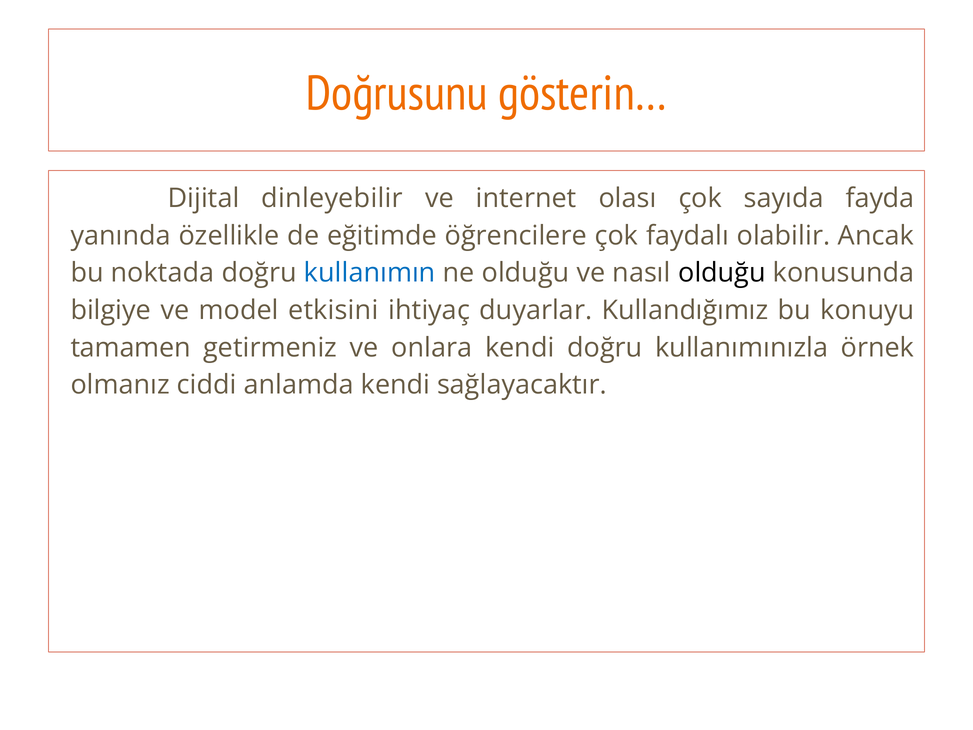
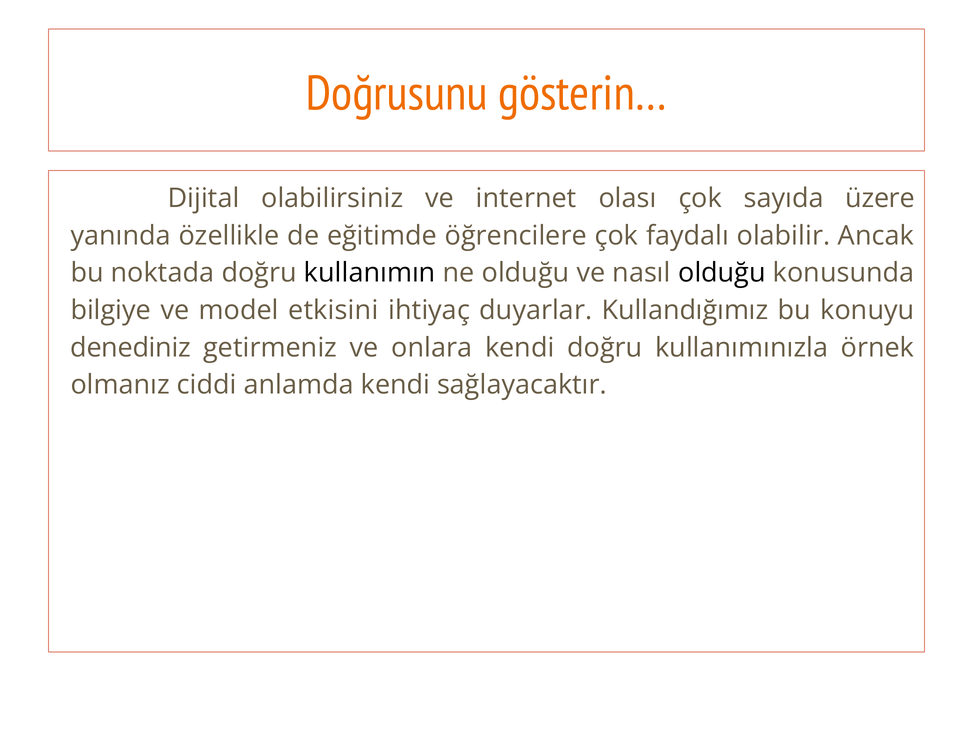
dinleyebilir: dinleyebilir -> olabilirsiniz (332, 198)
fayda: fayda -> üzere (880, 198)
kullanımın colour: blue -> black (370, 273)
tamamen: tamamen -> denediniz (131, 348)
